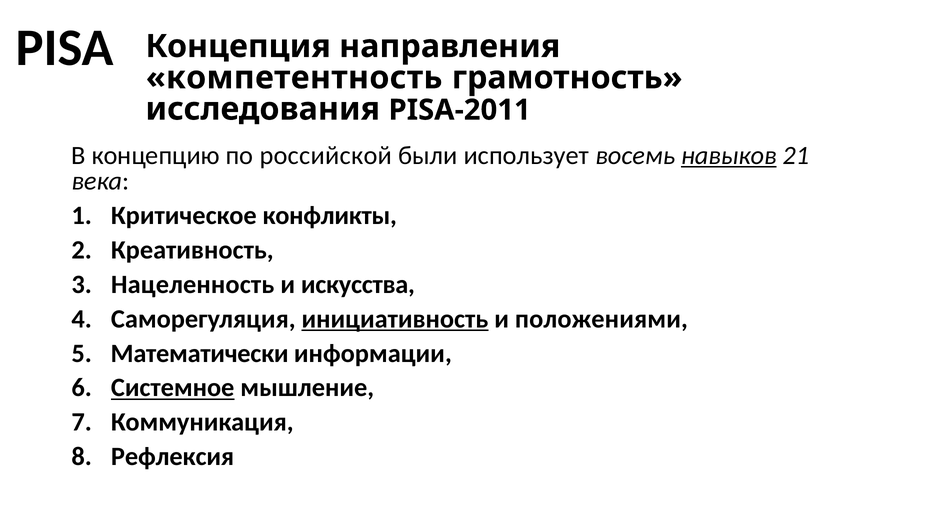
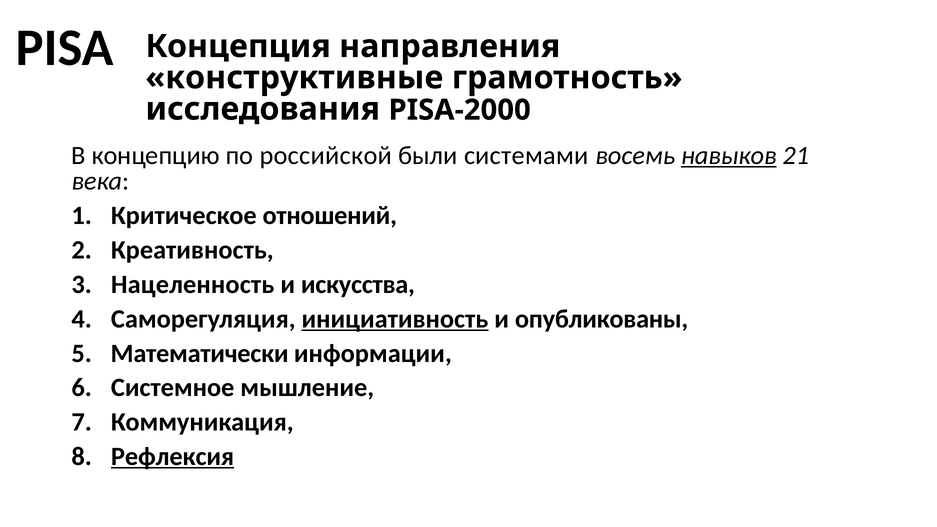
компетентность: компетентность -> конструктивные (294, 78)
PISA-2011: PISA-2011 -> PISA-2000 (460, 110)
использует: использует -> системами (526, 156)
конфликты: конфликты -> отношений (330, 216)
положениями: положениями -> опубликованы (602, 319)
Системное underline: present -> none (173, 388)
Рефлексия underline: none -> present (173, 457)
